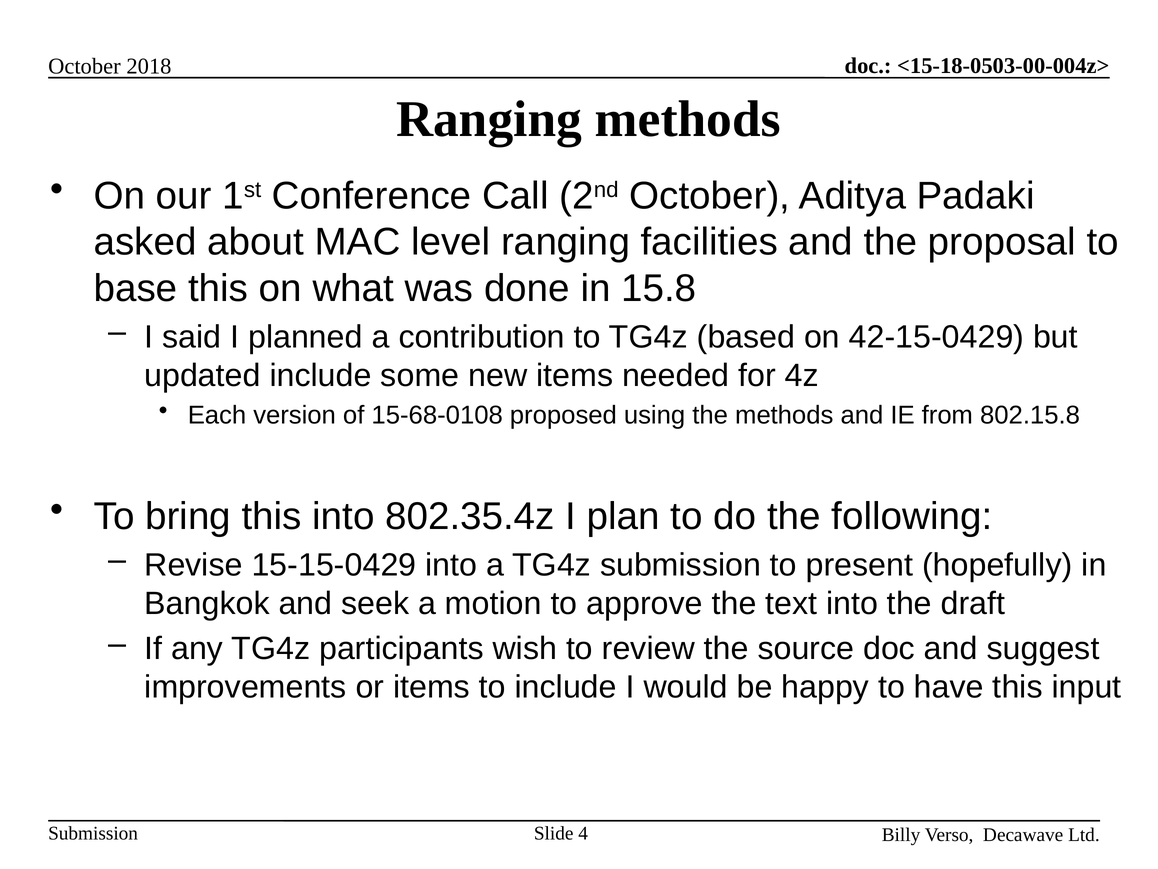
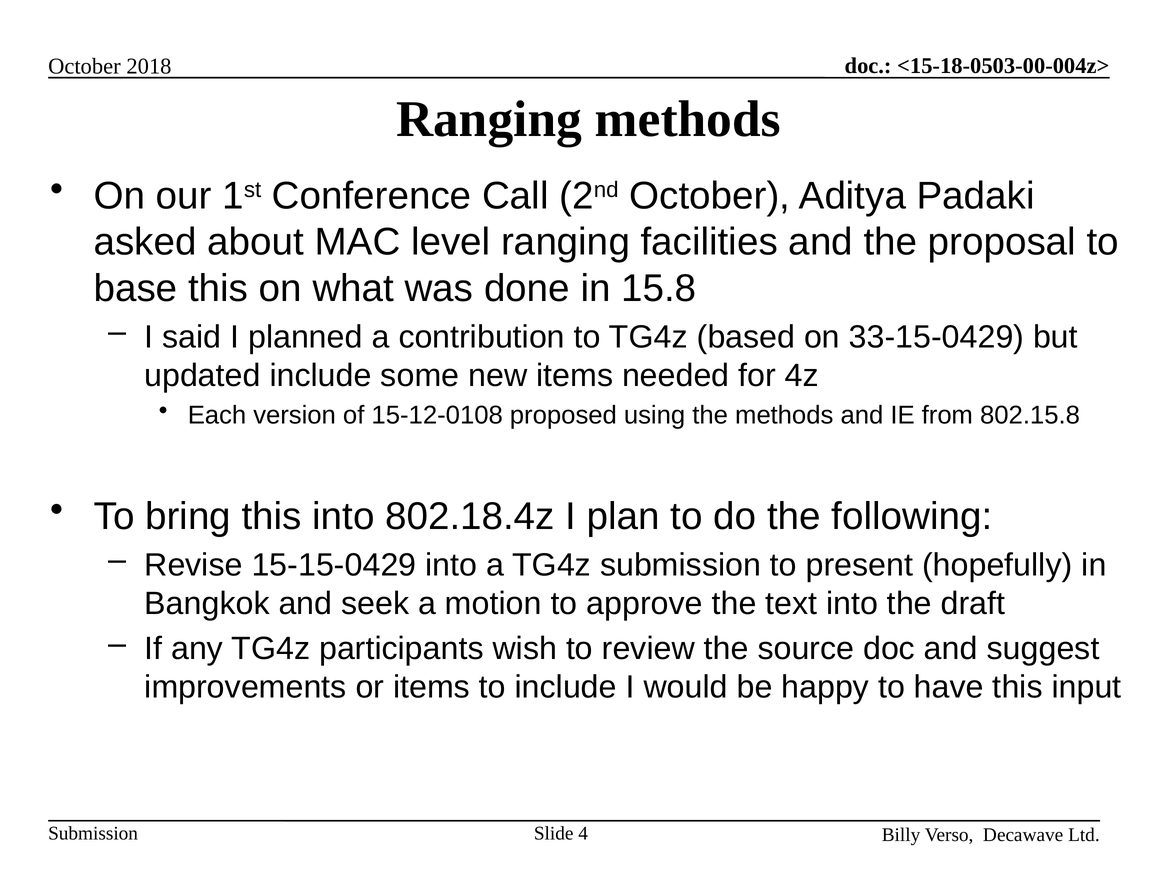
42-15-0429: 42-15-0429 -> 33-15-0429 (936, 337)
15-68-0108: 15-68-0108 -> 15-12-0108 (437, 415)
802.35.4z: 802.35.4z -> 802.18.4z (470, 516)
